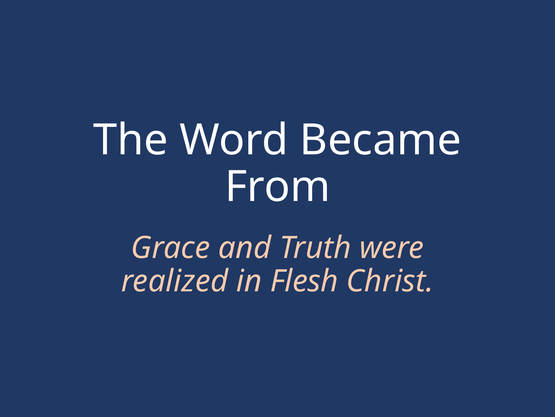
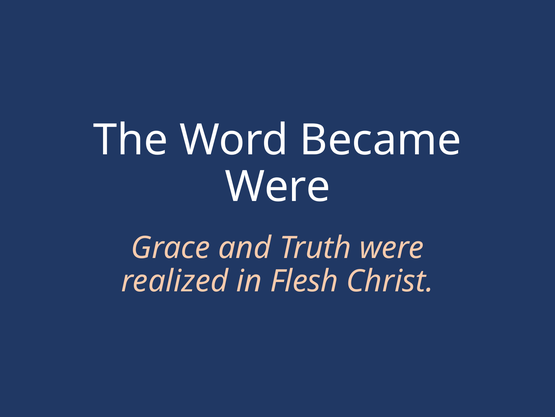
From: From -> Were (278, 187)
